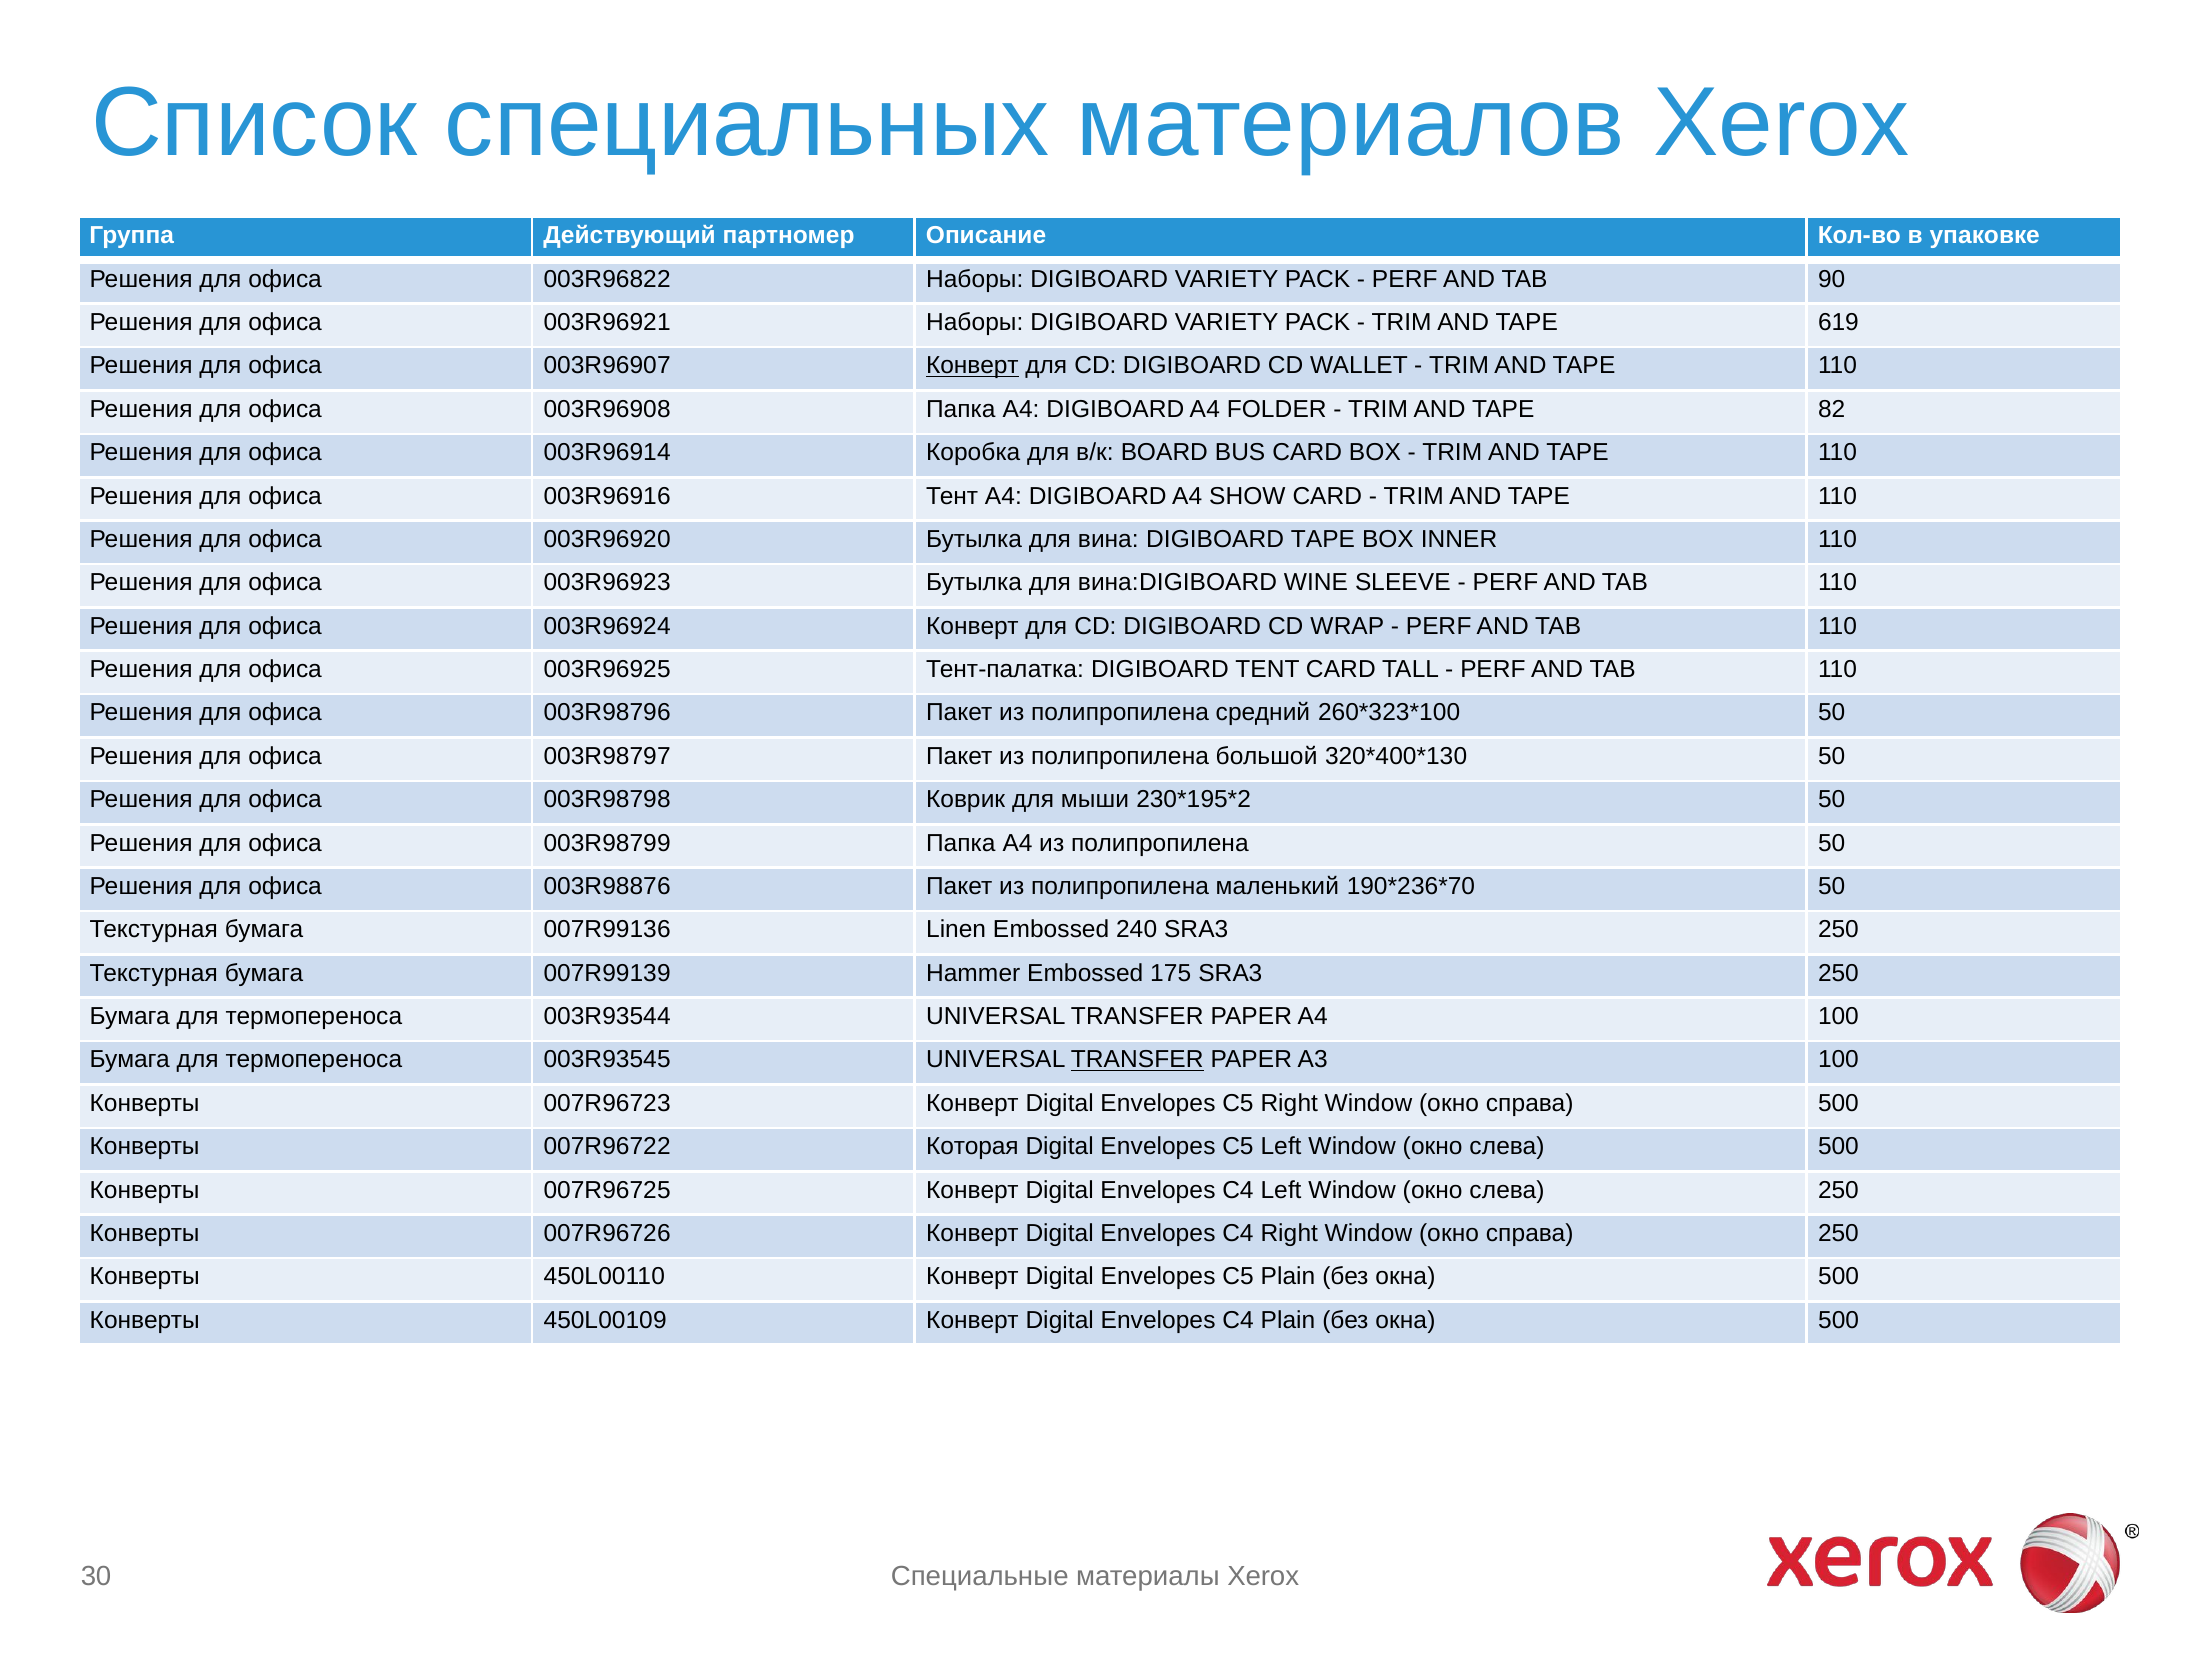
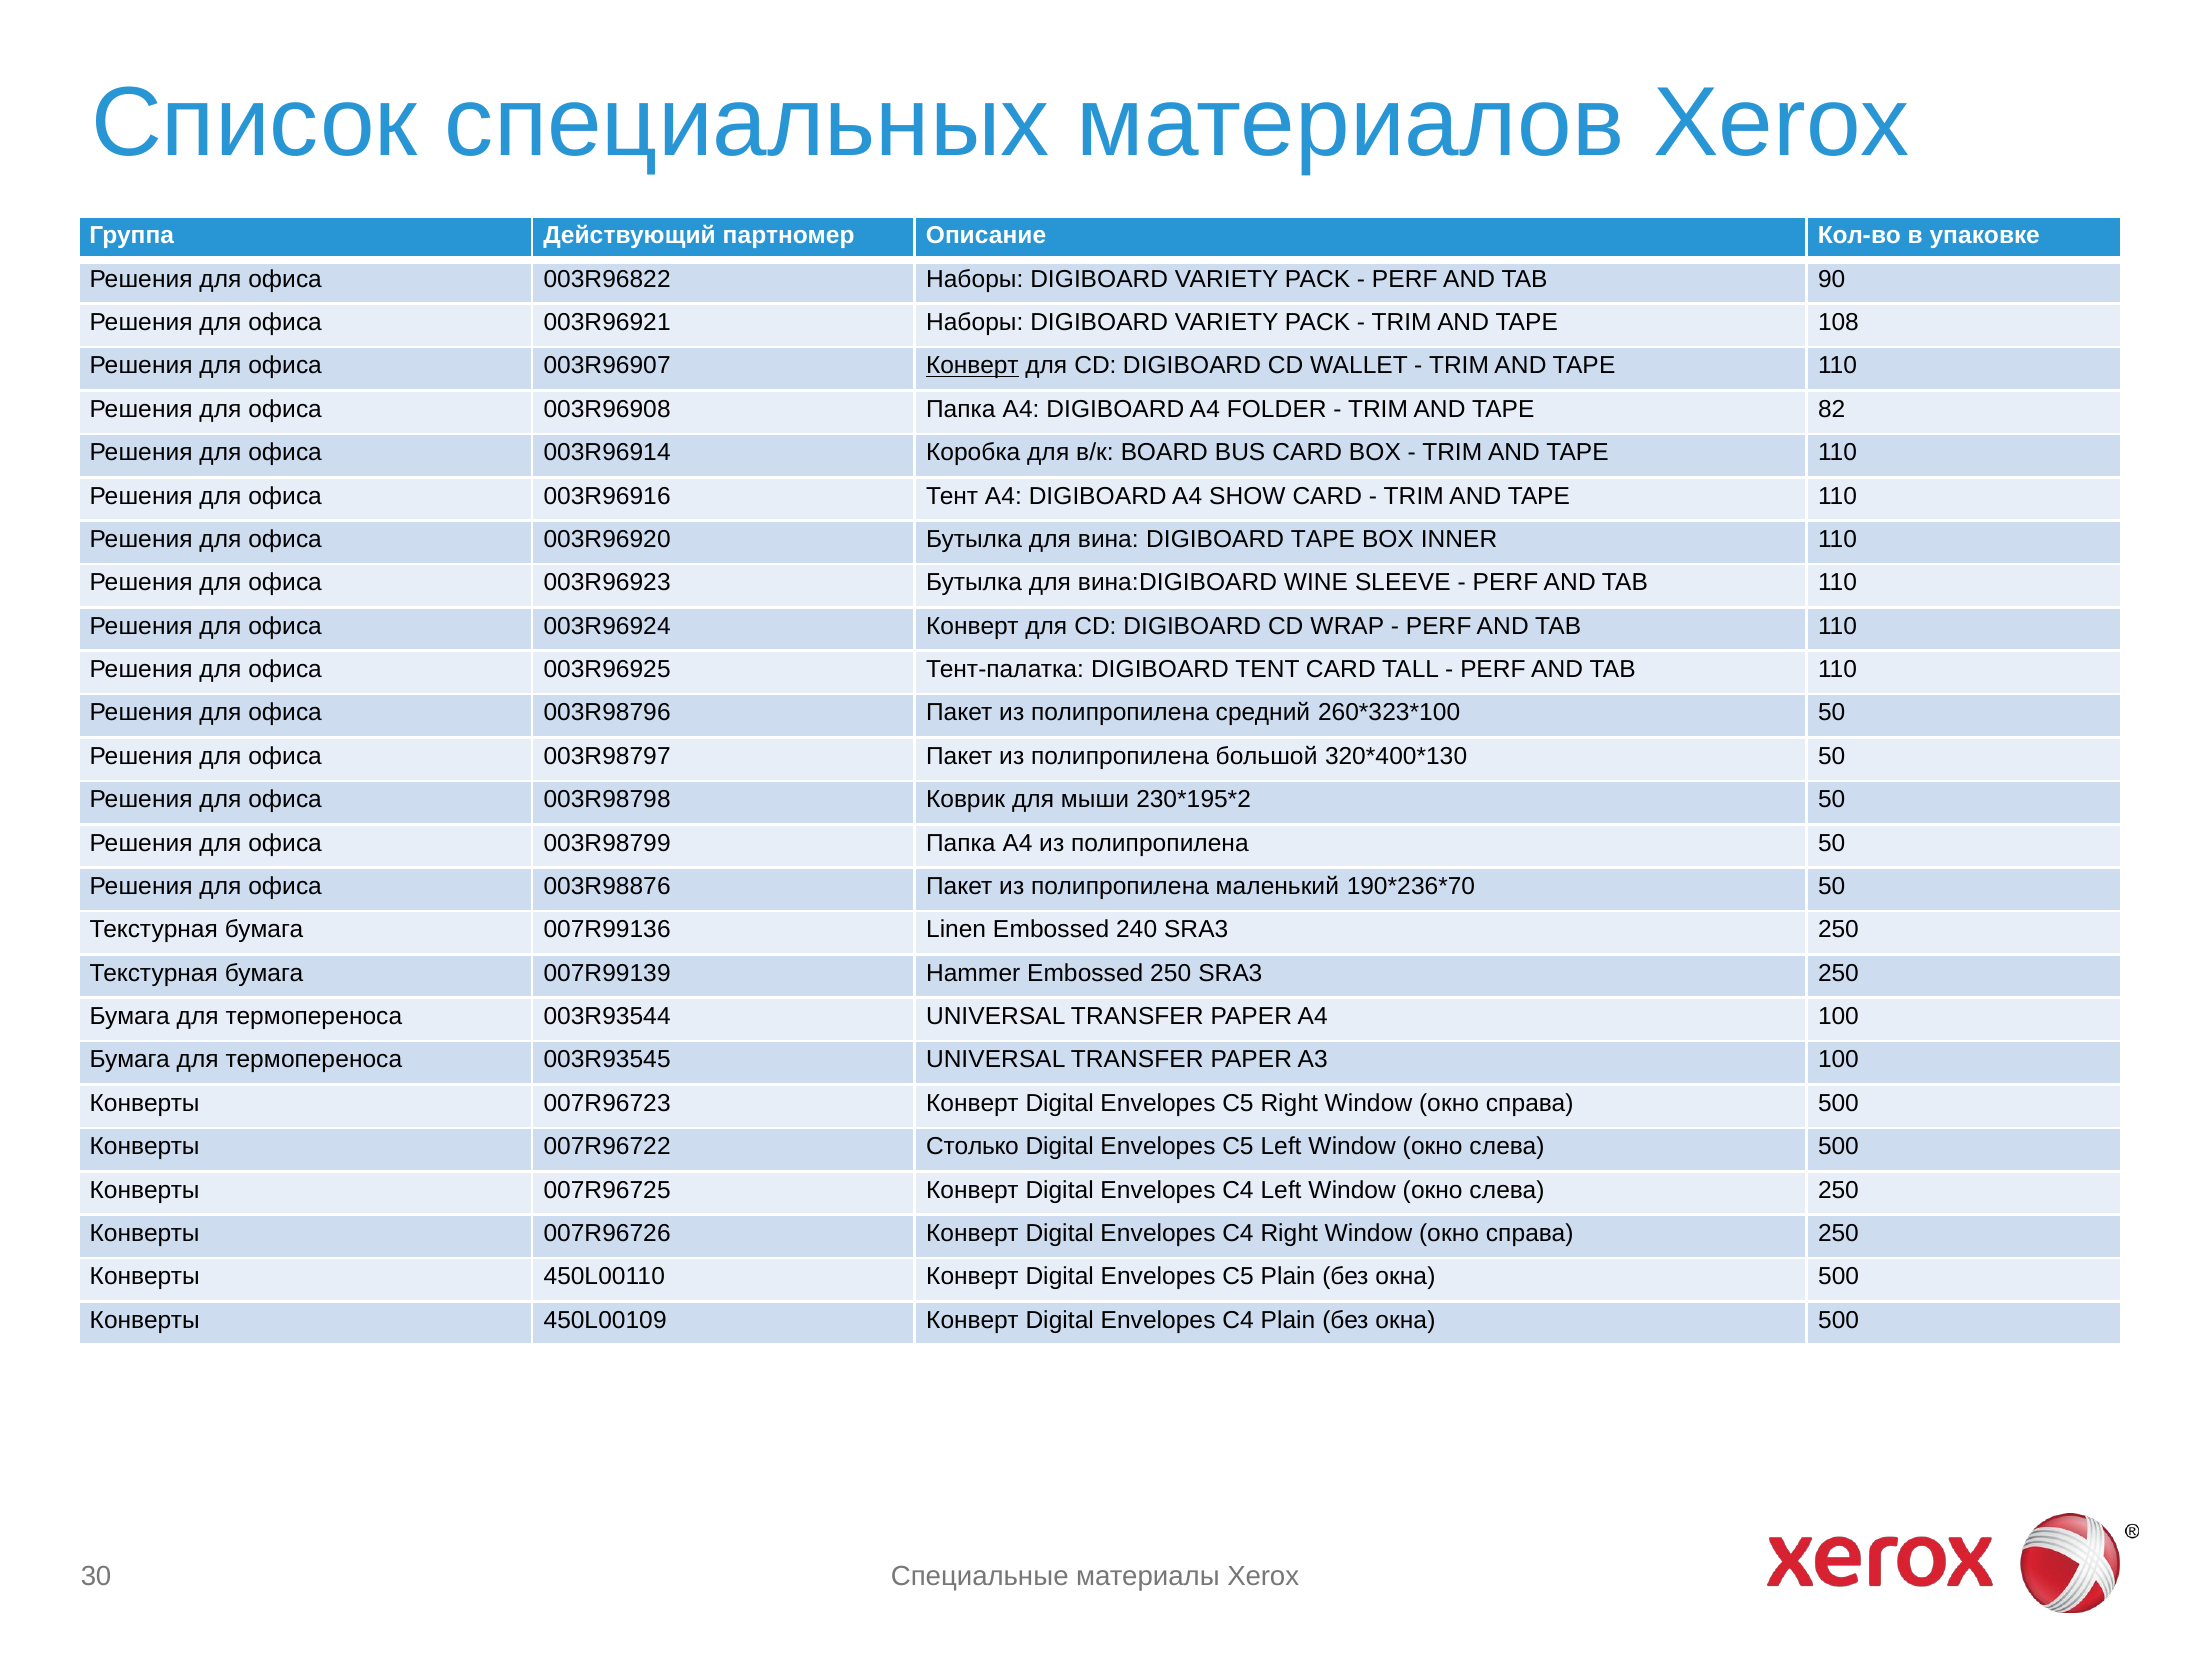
619: 619 -> 108 (1838, 322)
Embossed 175: 175 -> 250 (1171, 973)
TRANSFER underline: present -> none (1137, 1060)
Которая: Которая -> Столько (972, 1147)
